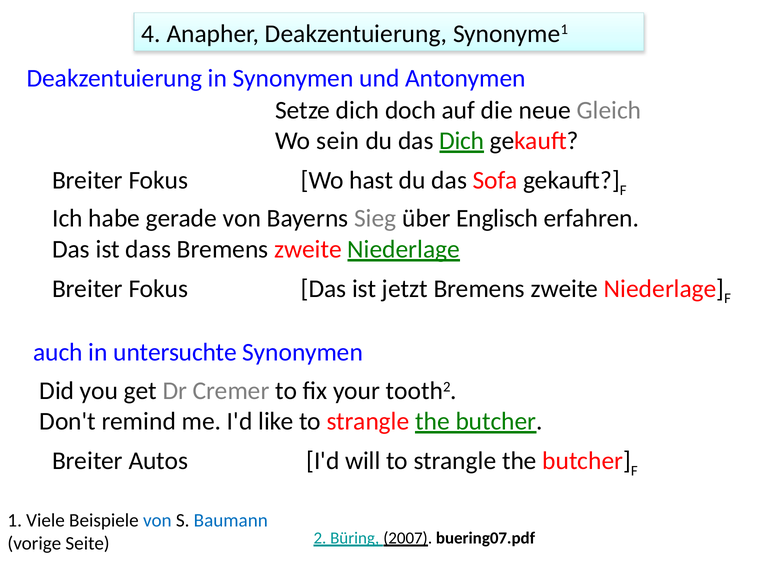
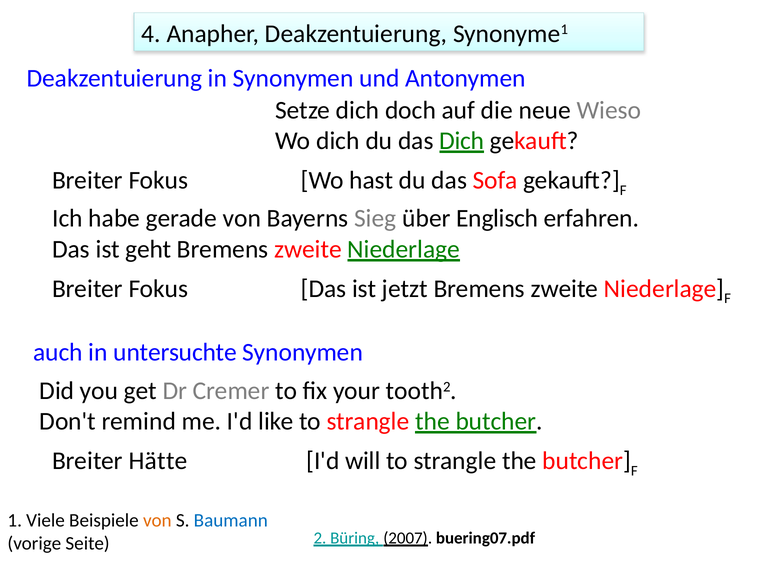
Gleich: Gleich -> Wieso (609, 110)
Wo sein: sein -> dich (338, 141)
dass: dass -> geht (148, 249)
Autos: Autos -> Hätte (158, 461)
von colour: blue -> orange (157, 520)
